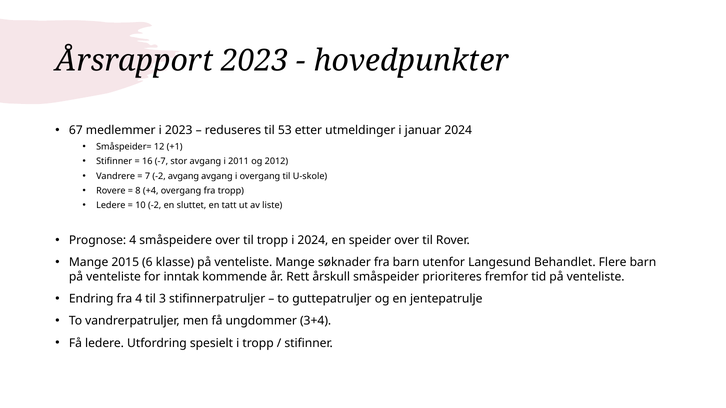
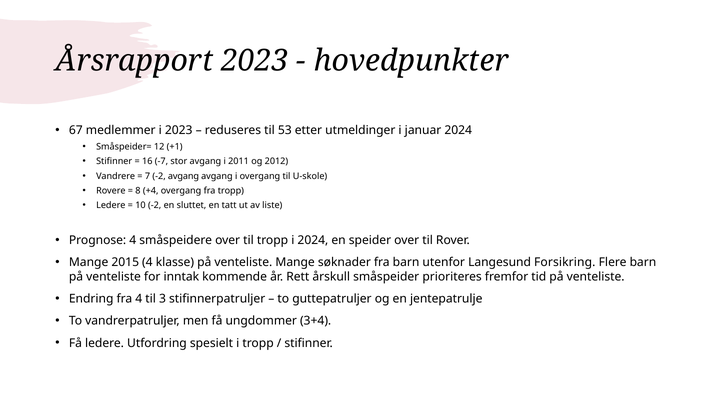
2015 6: 6 -> 4 (147, 263)
Behandlet: Behandlet -> Forsikring (565, 263)
